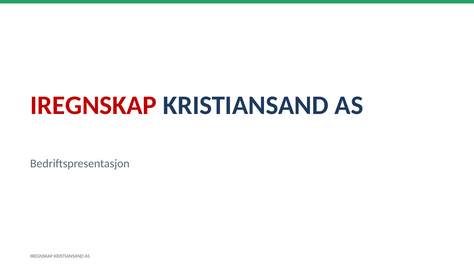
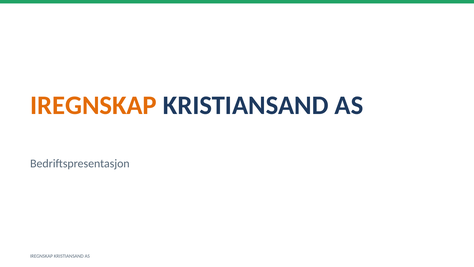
IREGNSKAP colour: red -> orange (93, 105)
